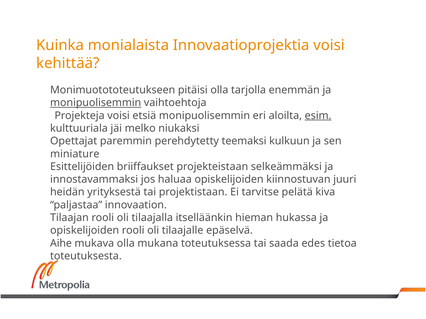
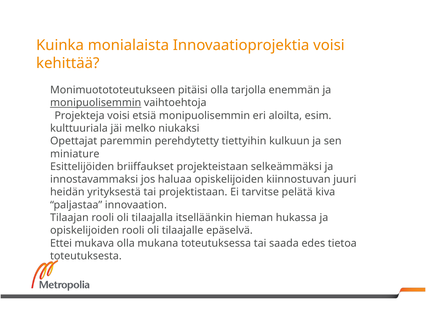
esim underline: present -> none (318, 116)
teemaksi: teemaksi -> tiettyihin (244, 141)
Aihe: Aihe -> Ettei (61, 244)
